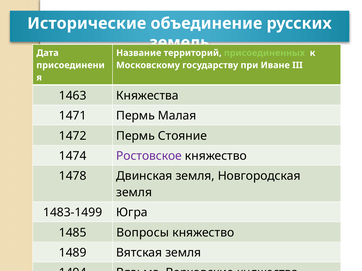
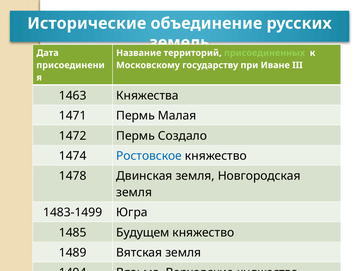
Стояние: Стояние -> Создало (182, 136)
Ростовское colour: purple -> blue (149, 156)
Вопросы: Вопросы -> Будущем (143, 233)
